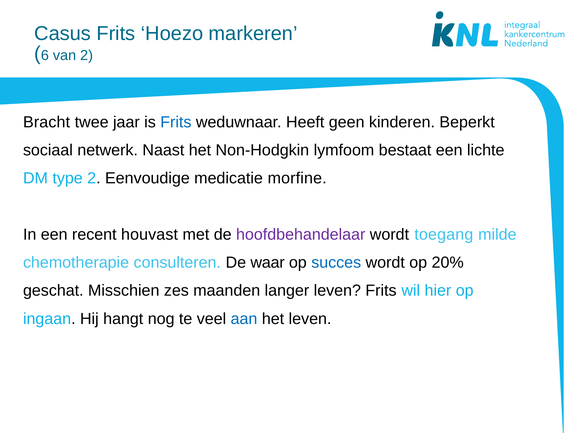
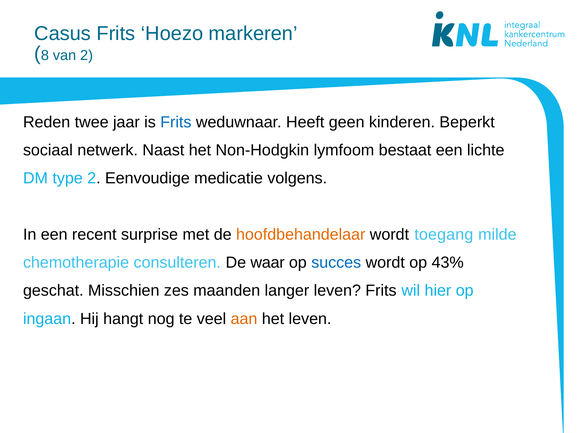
6: 6 -> 8 (45, 55)
Bracht: Bracht -> Reden (47, 122)
morfine: morfine -> volgens (297, 178)
houvast: houvast -> surprise (150, 234)
hoofdbehandelaar colour: purple -> orange (301, 234)
20%: 20% -> 43% (448, 262)
aan colour: blue -> orange (244, 319)
